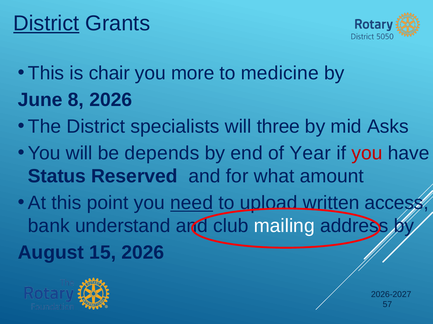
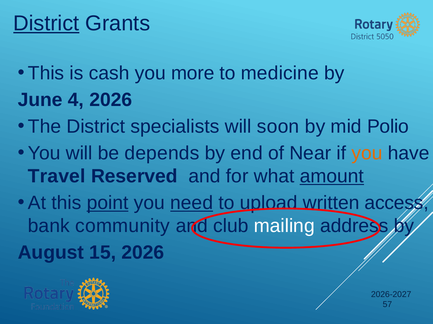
chair: chair -> cash (109, 73)
8: 8 -> 4 (76, 100)
three: three -> soon (278, 127)
Asks: Asks -> Polio (388, 127)
Year: Year -> Near (310, 154)
you colour: red -> orange (367, 154)
Status: Status -> Travel (57, 177)
amount underline: none -> present (332, 177)
point underline: none -> present (108, 203)
understand: understand -> community (123, 226)
